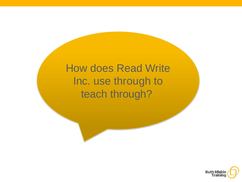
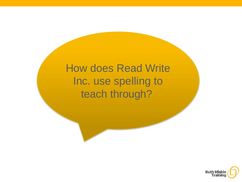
use through: through -> spelling (132, 81)
